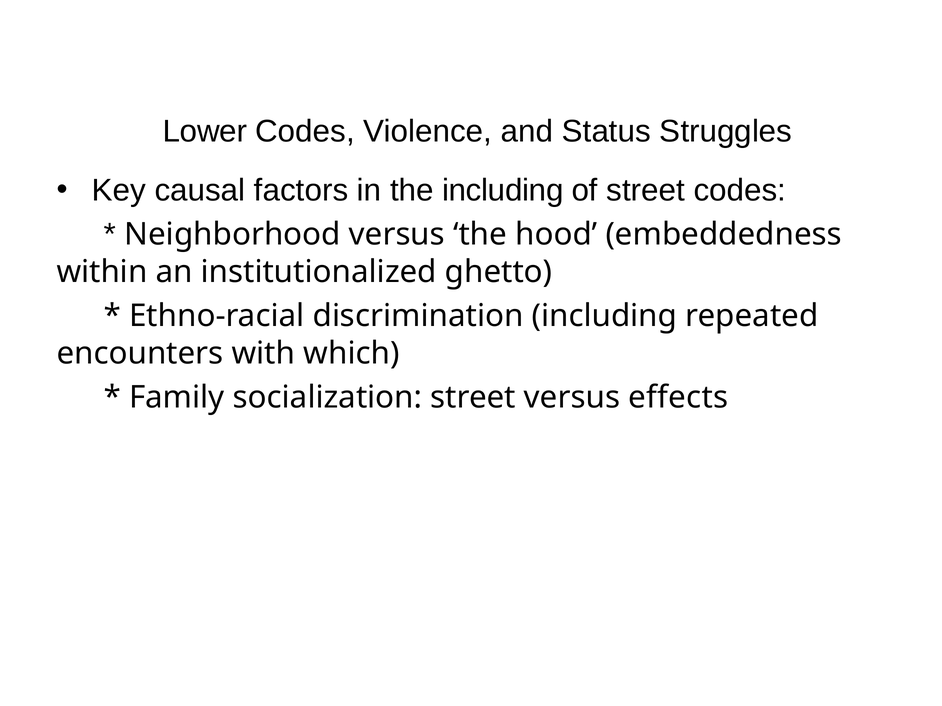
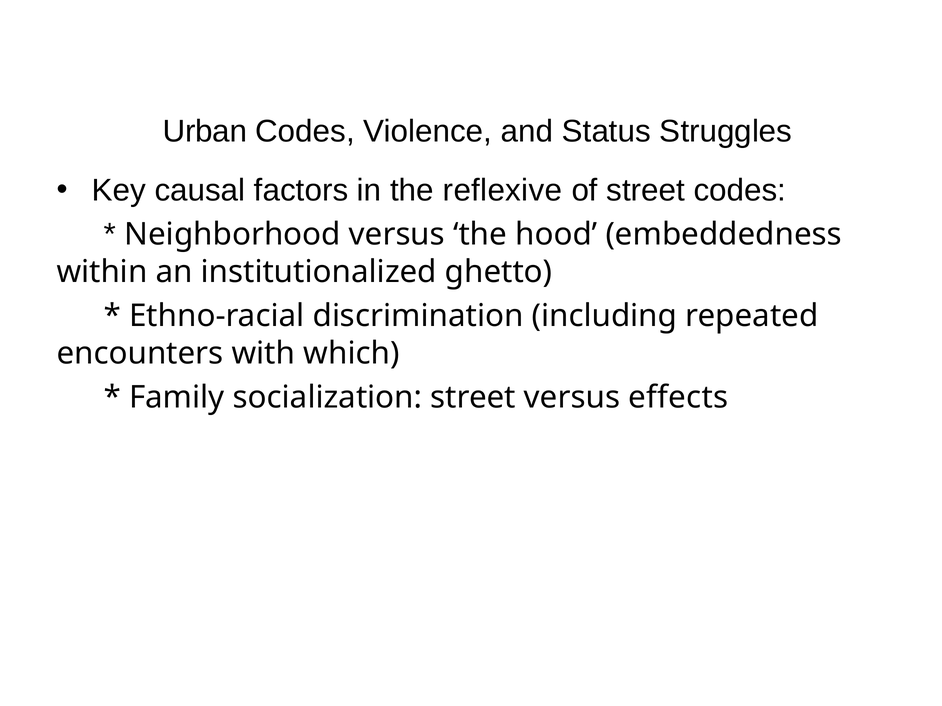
Lower: Lower -> Urban (205, 132)
the including: including -> reflexive (502, 191)
